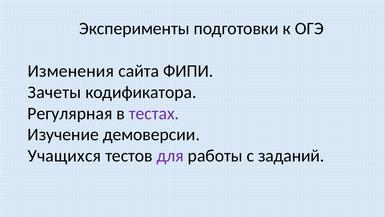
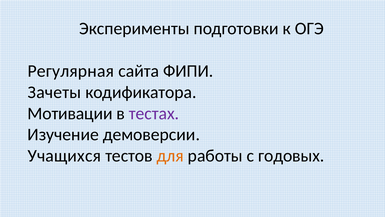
Изменения: Изменения -> Регулярная (71, 71)
Регулярная: Регулярная -> Мотивации (70, 113)
для colour: purple -> orange (170, 156)
заданий: заданий -> годовых (291, 156)
